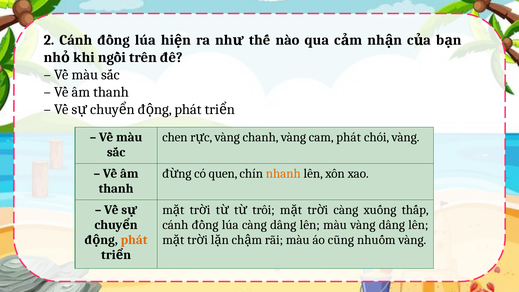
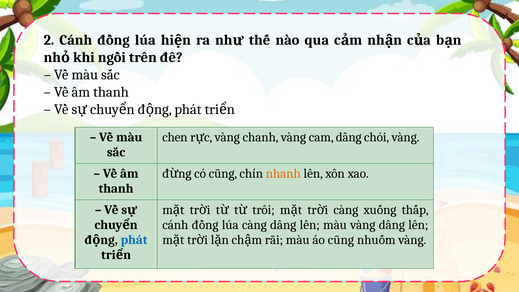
cam phát: phát -> dâng (349, 137)
có quen: quen -> cũng (223, 173)
phát colour: orange -> blue (134, 240)
